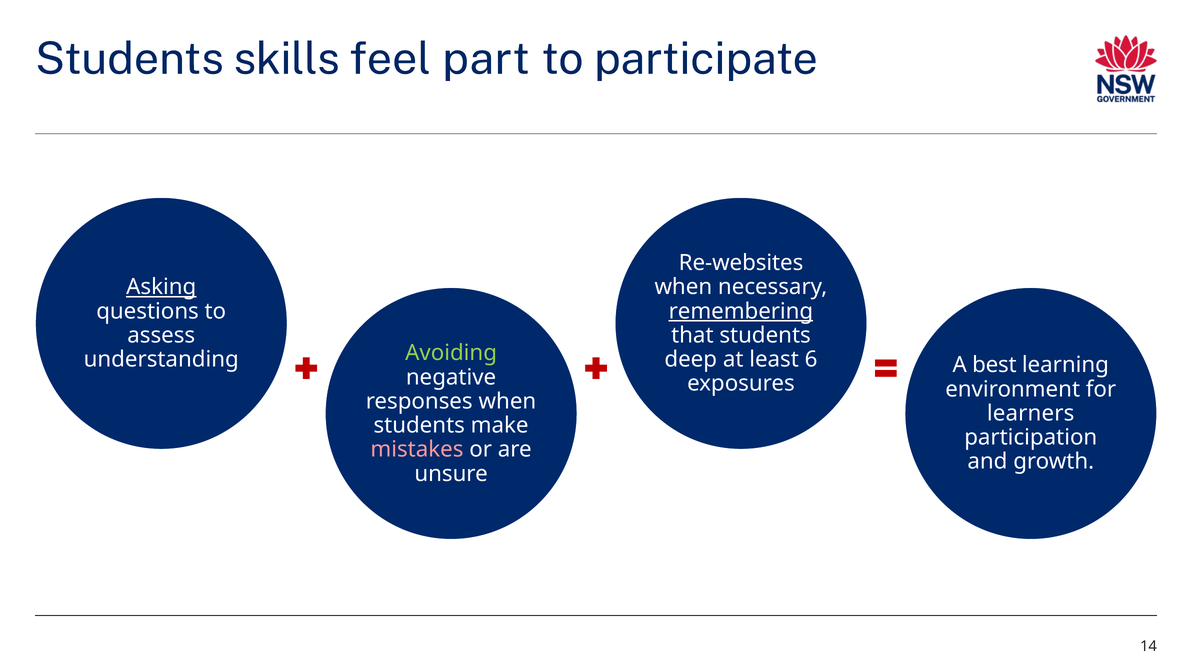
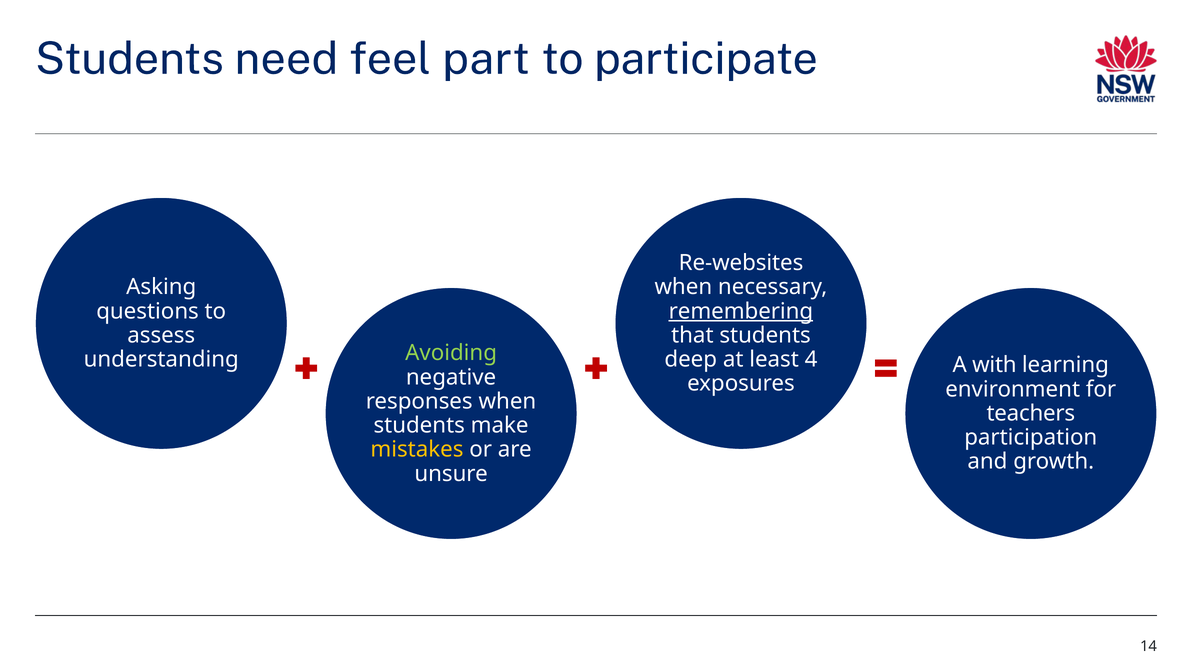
skills: skills -> need (286, 59)
Asking underline: present -> none (161, 287)
6: 6 -> 4 (811, 359)
best: best -> with (994, 365)
learners: learners -> teachers (1031, 413)
mistakes colour: pink -> yellow (417, 449)
